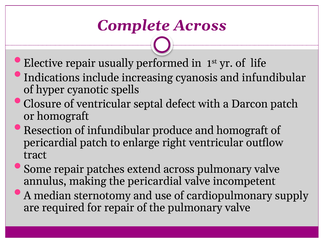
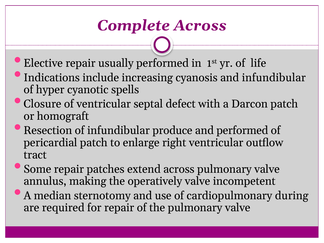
and homograft: homograft -> performed (242, 131)
the pericardial: pericardial -> operatively (155, 181)
supply: supply -> during (292, 196)
